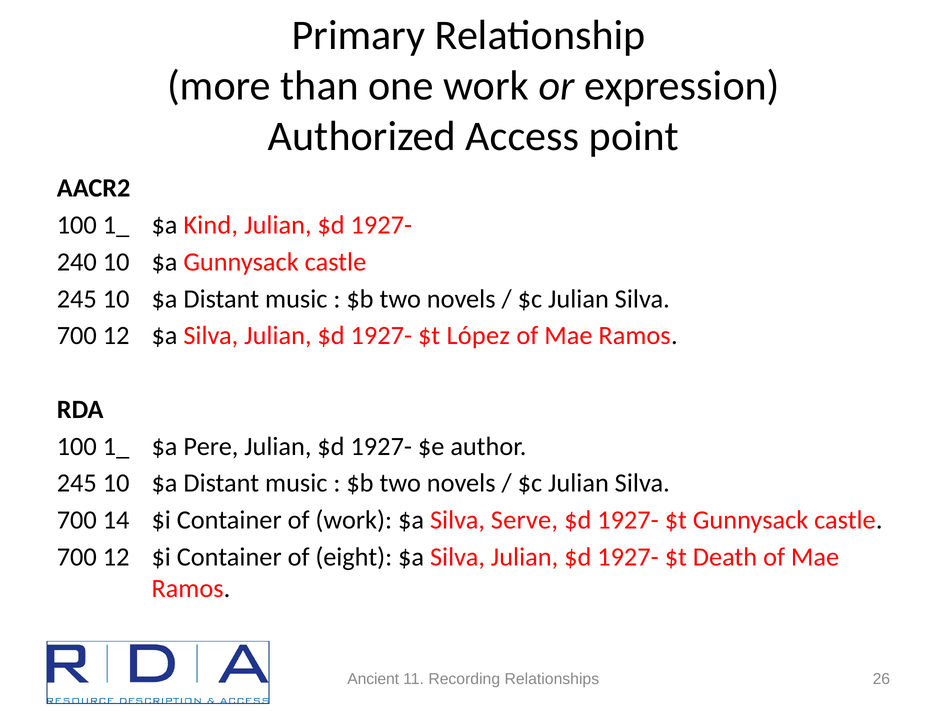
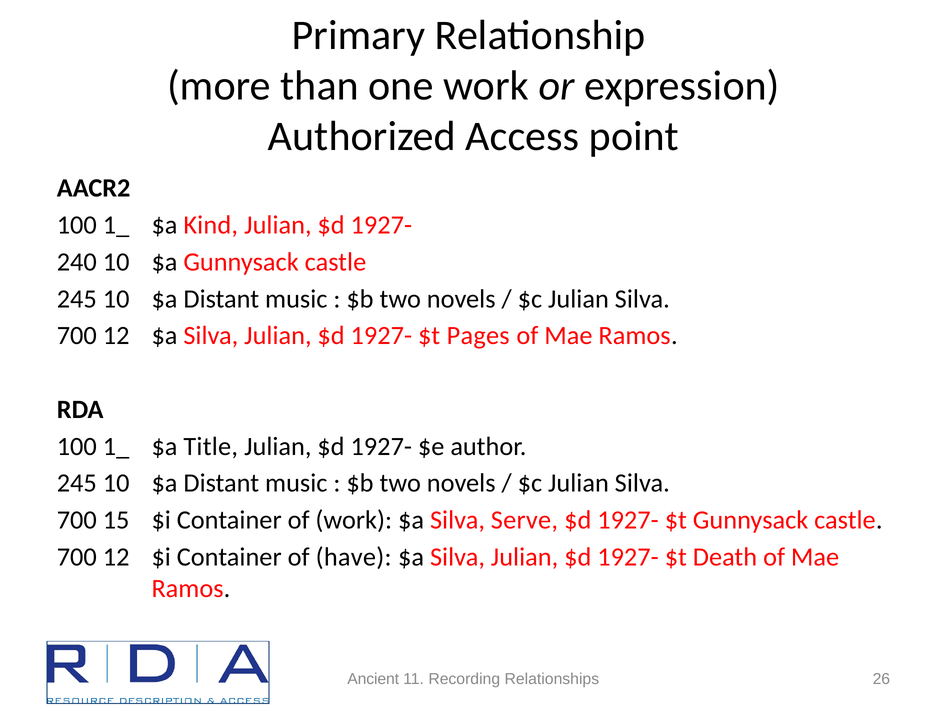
López: López -> Pages (478, 335)
Pere: Pere -> Title (211, 446)
14: 14 -> 15 (116, 520)
eight: eight -> have (354, 556)
